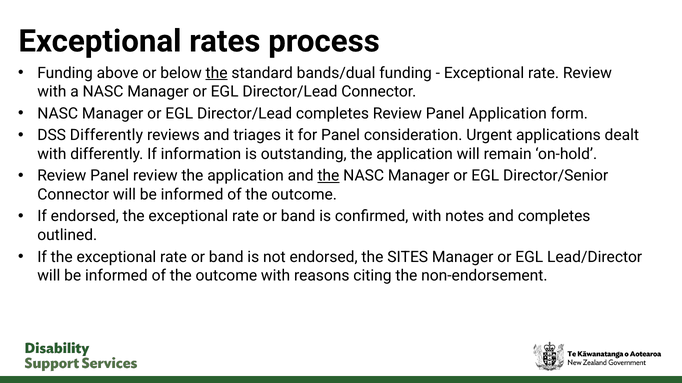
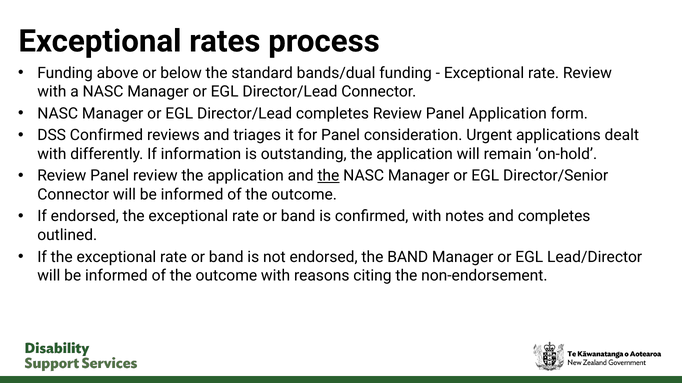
the underline: present -> none (217, 73)
DSS Differently: Differently -> Confirmed (106, 135)
the SITES: SITES -> BAND (408, 257)
